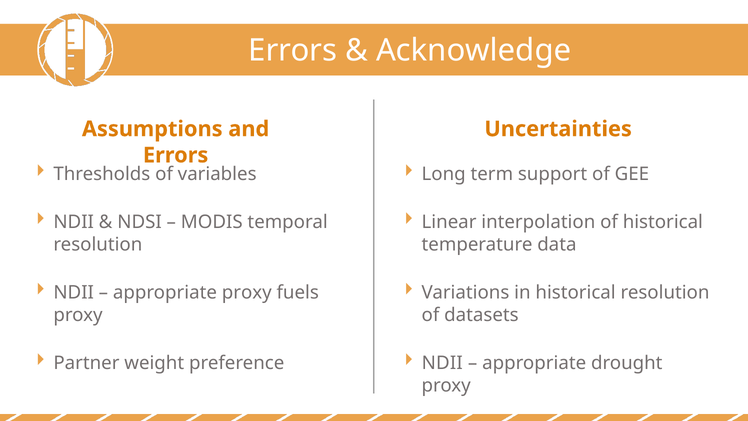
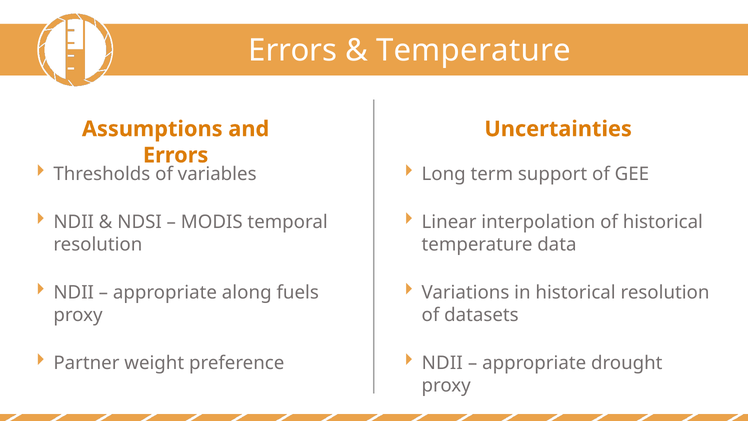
Acknowledge: Acknowledge -> Temperature (473, 50)
appropriate proxy: proxy -> along (247, 292)
